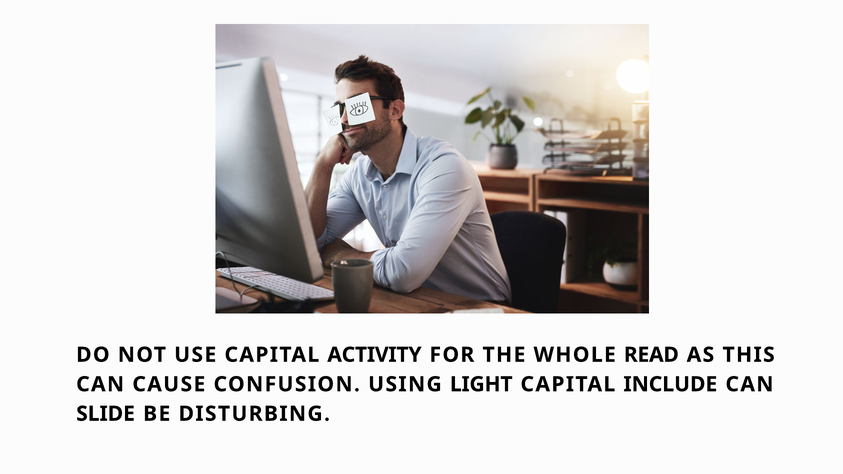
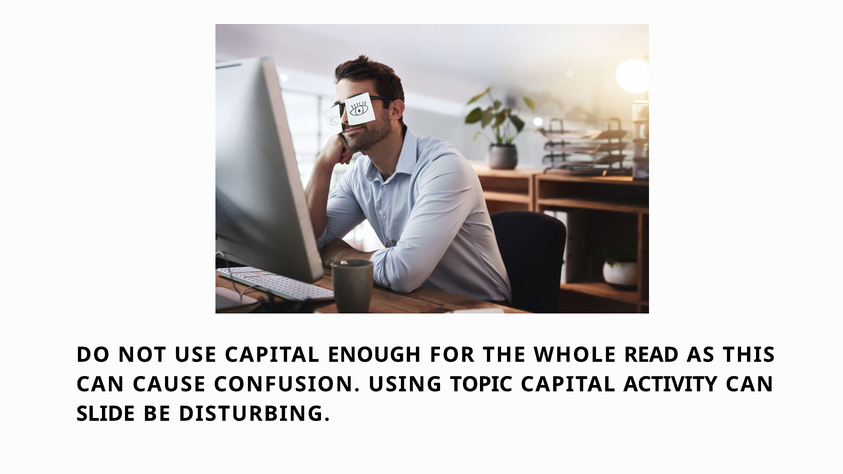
ACTIVITY: ACTIVITY -> ENOUGH (374, 355)
LIGHT: LIGHT -> TOPIC (481, 384)
INCLUDE: INCLUDE -> ACTIVITY (670, 384)
